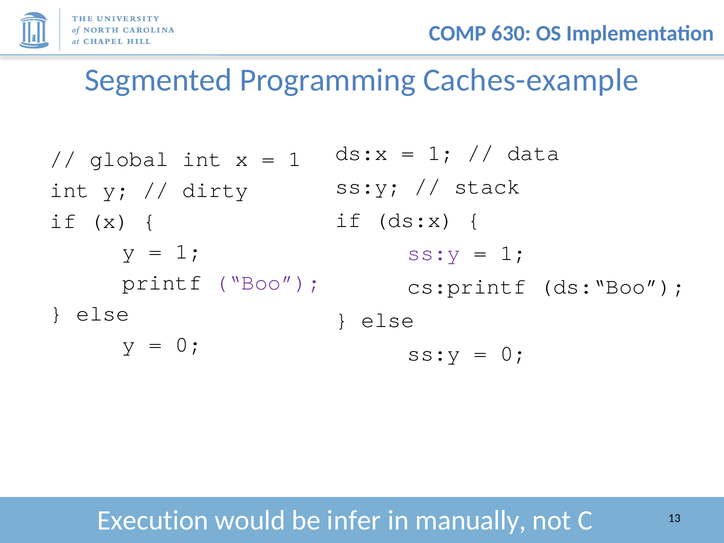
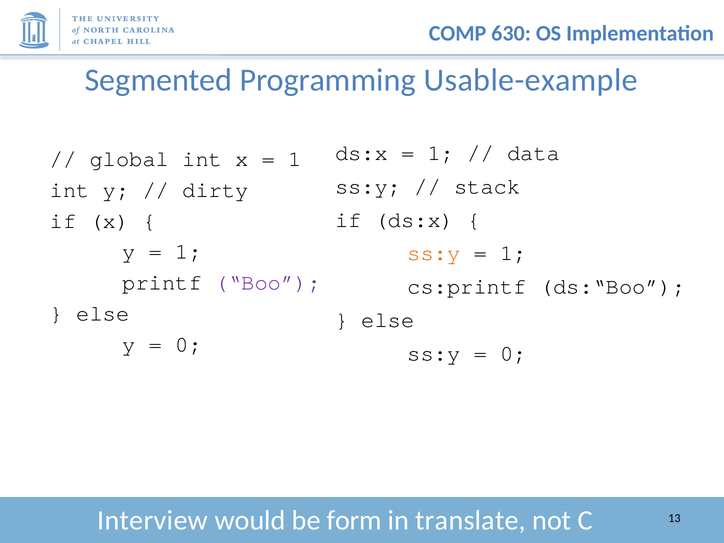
Caches-example: Caches-example -> Usable-example (531, 80)
ss:y colour: purple -> orange (434, 253)
Execution: Execution -> Interview (153, 520)
infer: infer -> form (354, 520)
manually: manually -> translate (471, 520)
